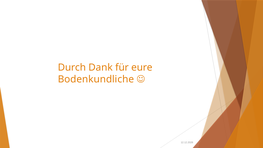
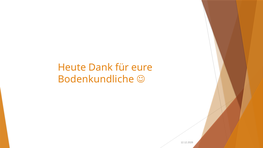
Durch: Durch -> Heute (72, 67)
